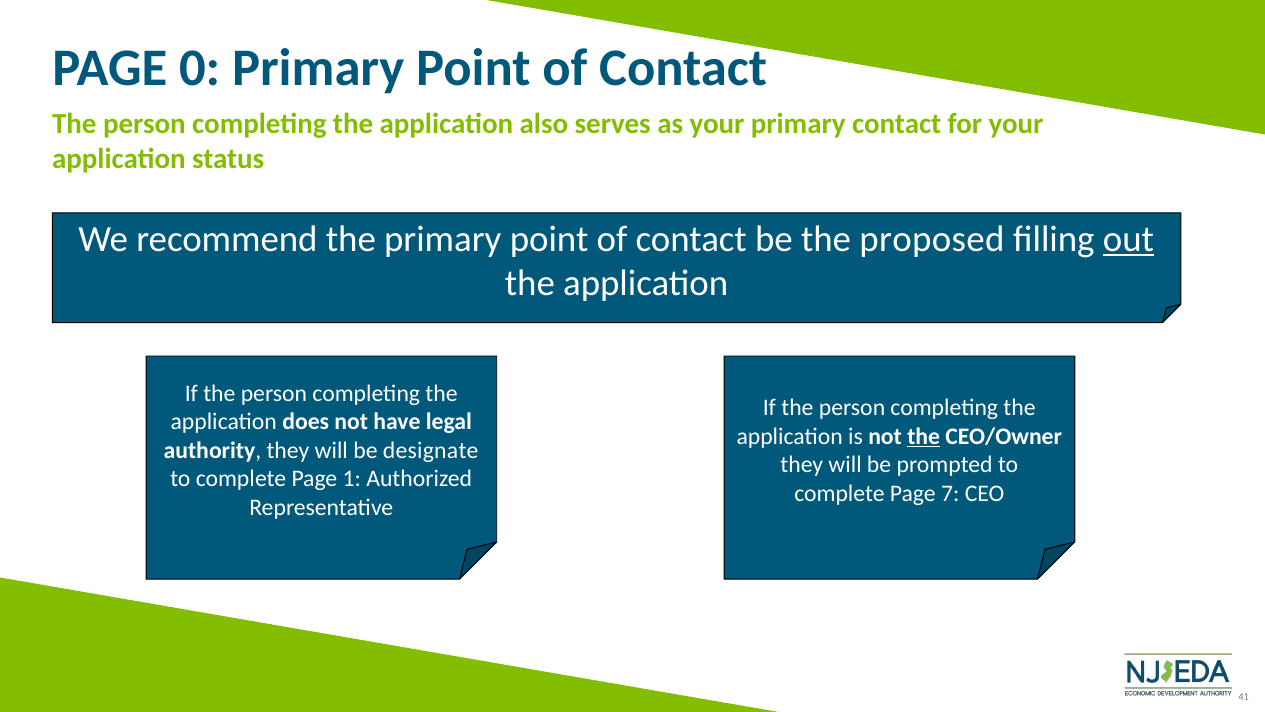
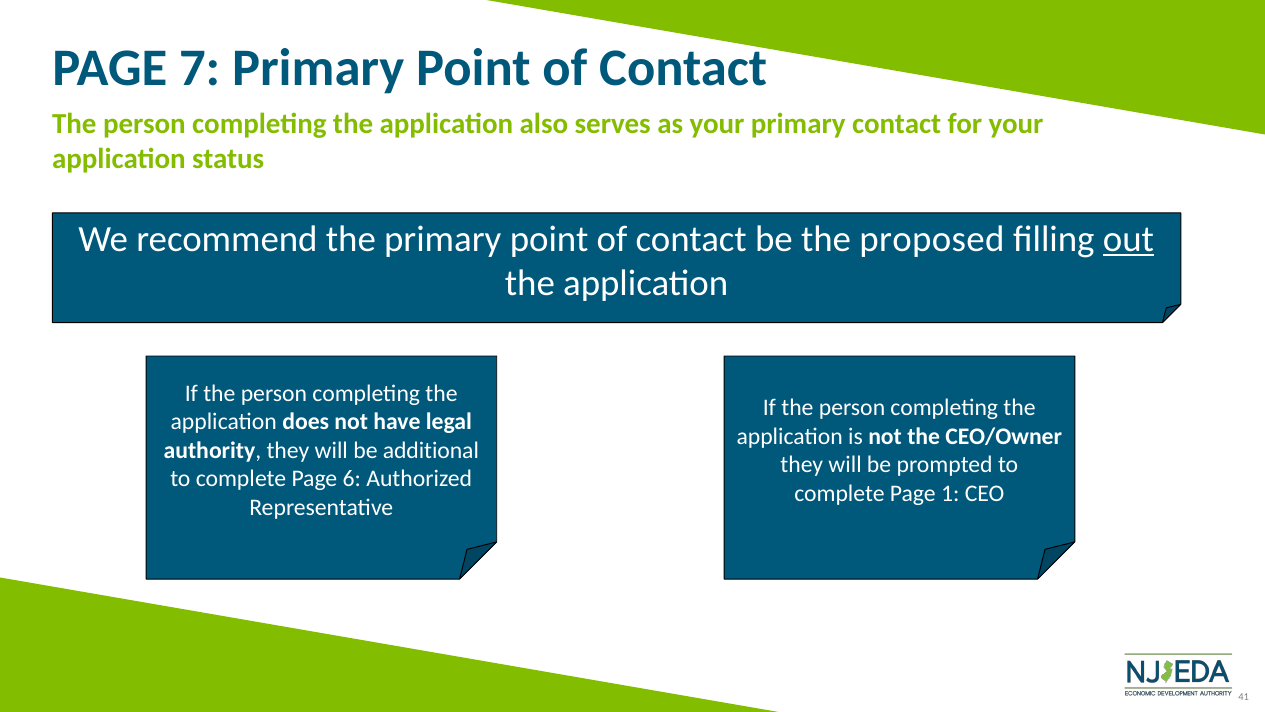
0: 0 -> 7 (200, 68)
the underline: present -> none (924, 436)
designate: designate -> additional (431, 450)
1: 1 -> 6 (352, 479)
7: 7 -> 1 (950, 493)
